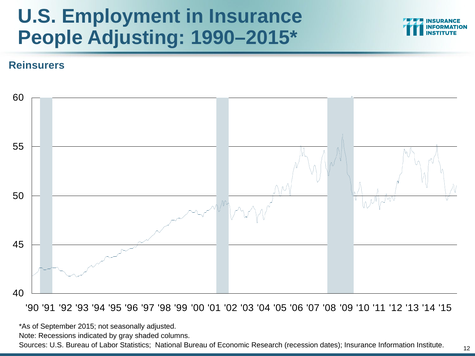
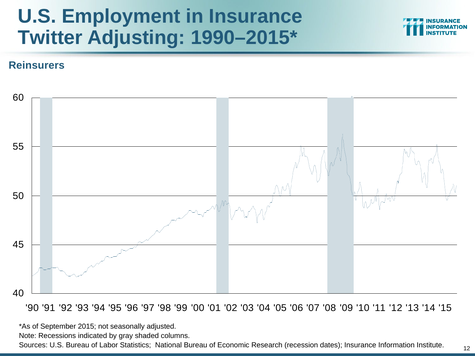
People: People -> Twitter (50, 38)
